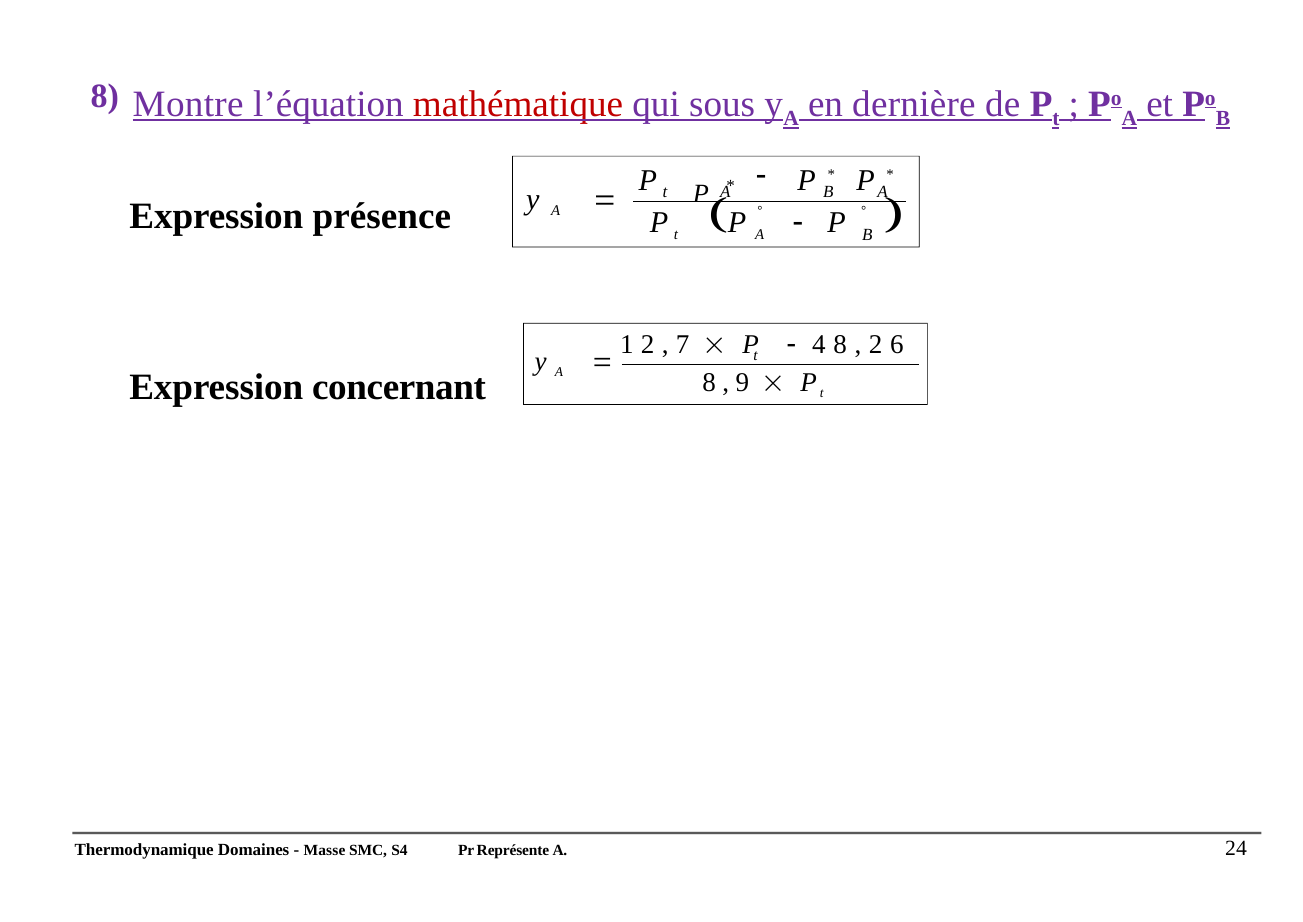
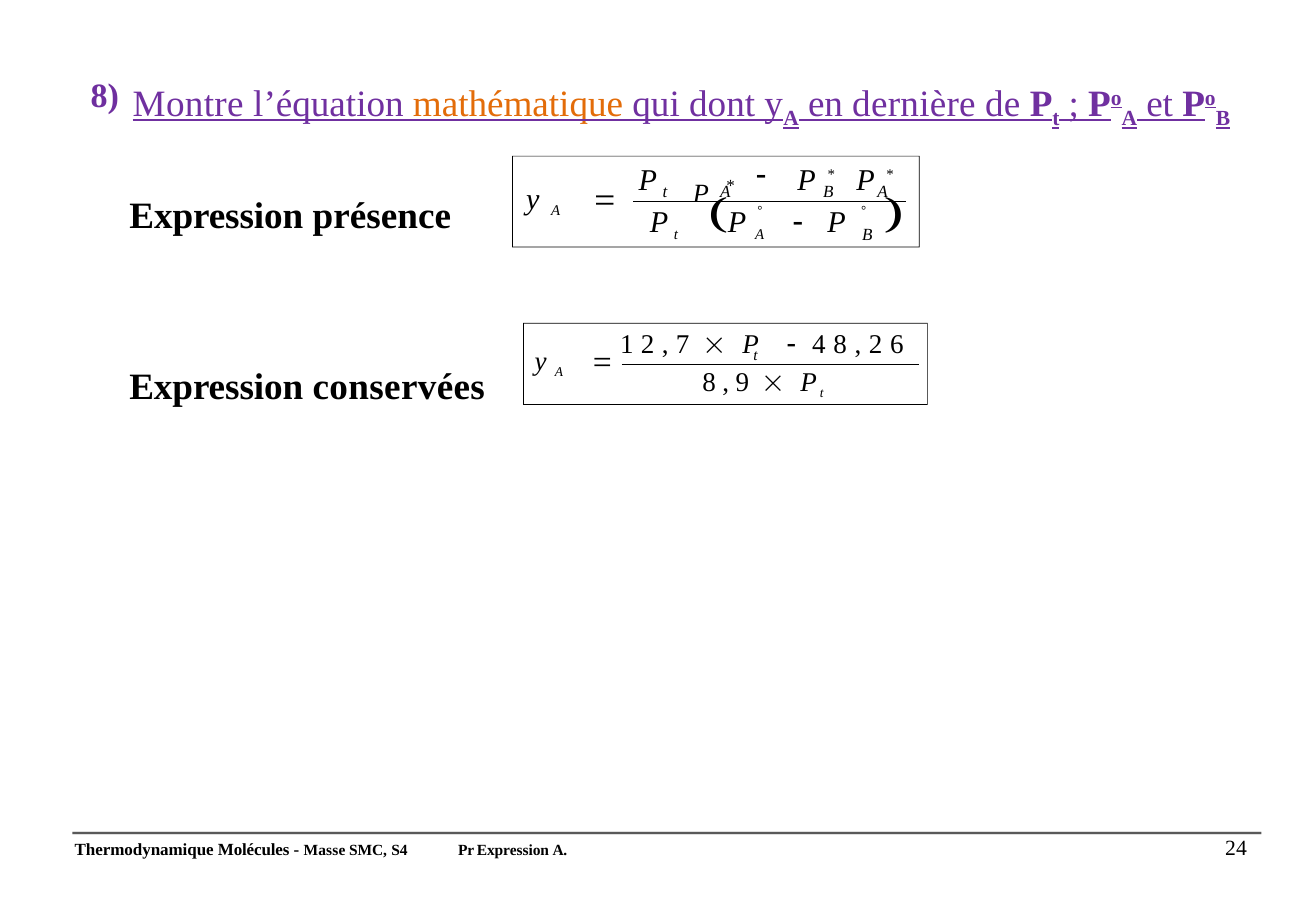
mathématique colour: red -> orange (518, 104)
sous: sous -> dont (722, 104)
concernant: concernant -> conservées (399, 387)
Domaines: Domaines -> Molécules (254, 849)
Pr Représente: Représente -> Expression (513, 850)
